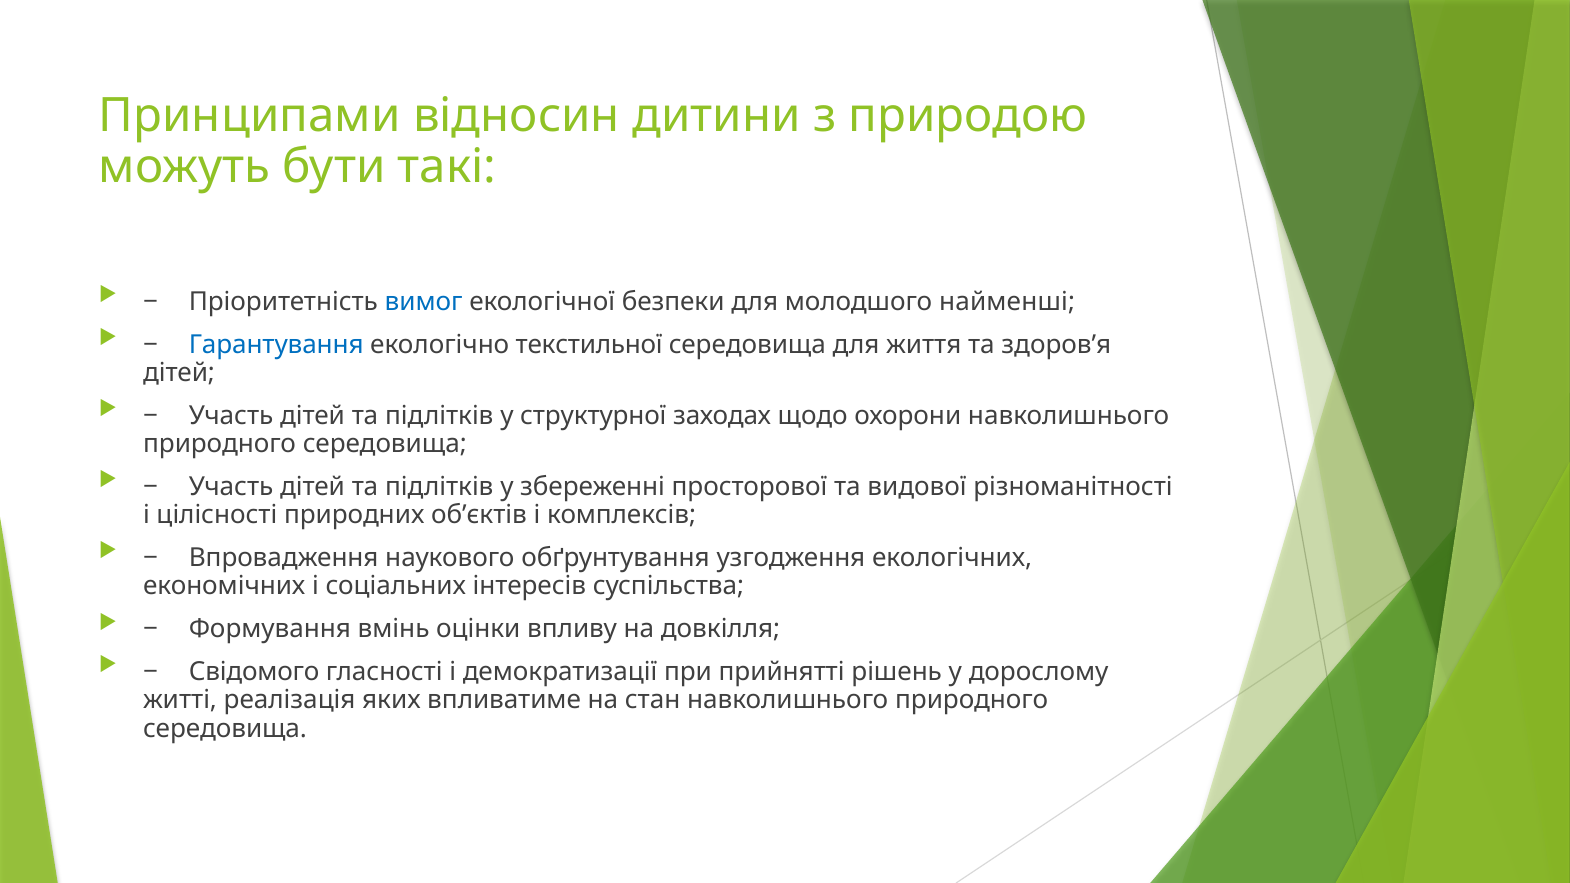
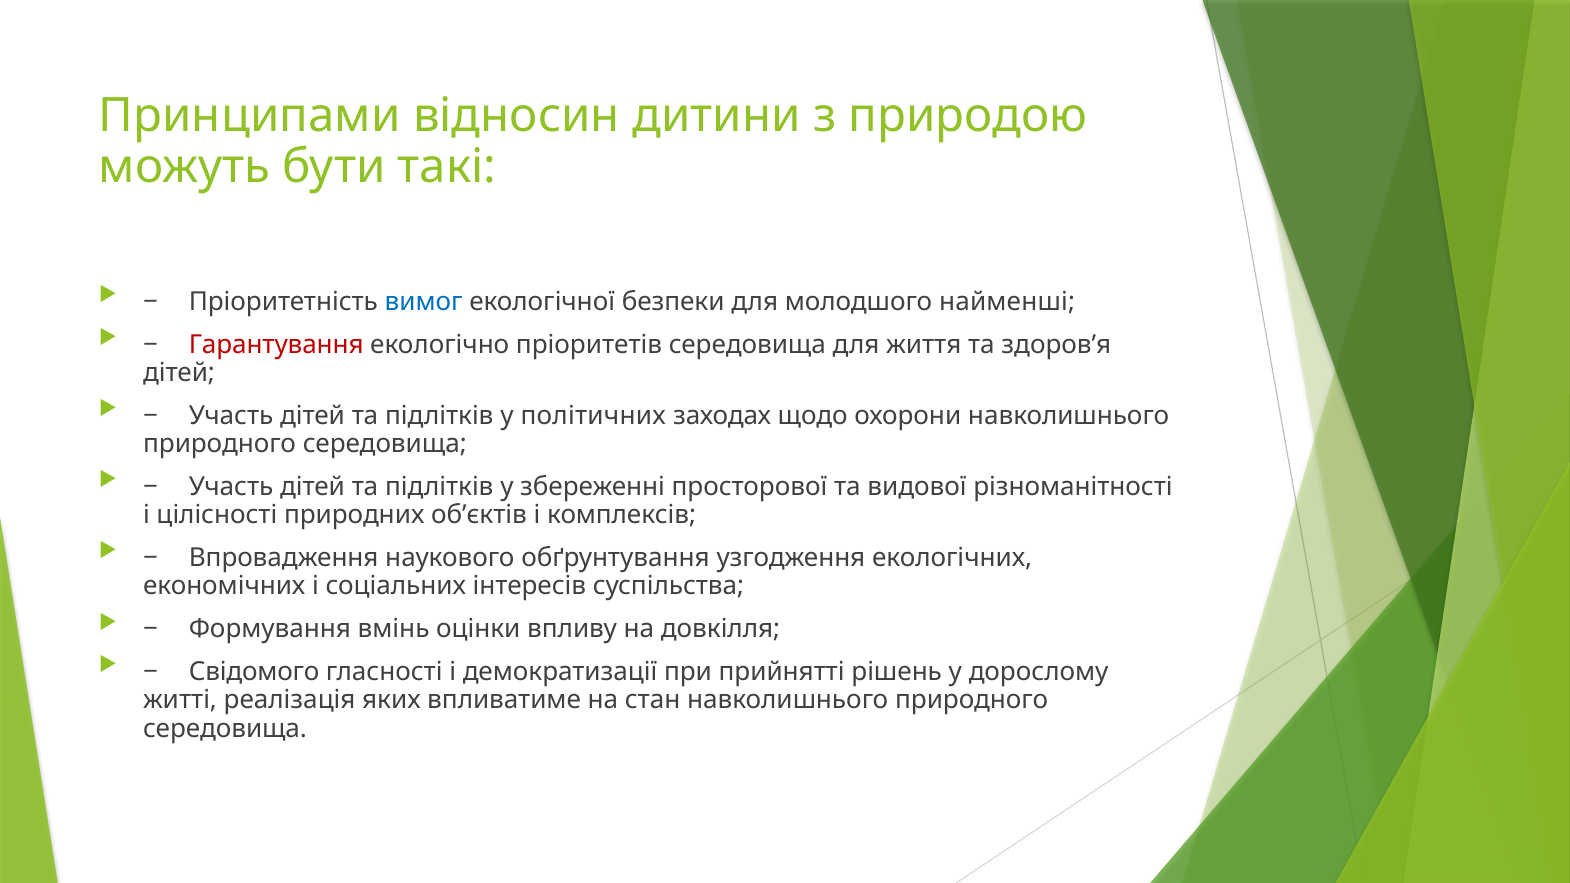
Гарантування colour: blue -> red (276, 345)
текстильної: текстильної -> пріоритетів (589, 345)
структурної: структурної -> політичних (593, 416)
